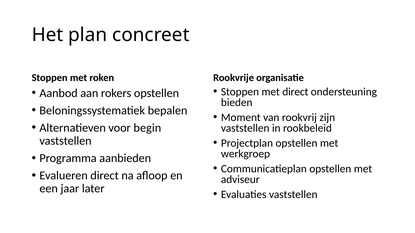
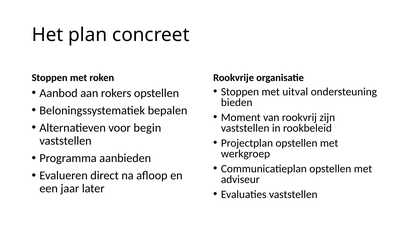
met direct: direct -> uitval (295, 92)
